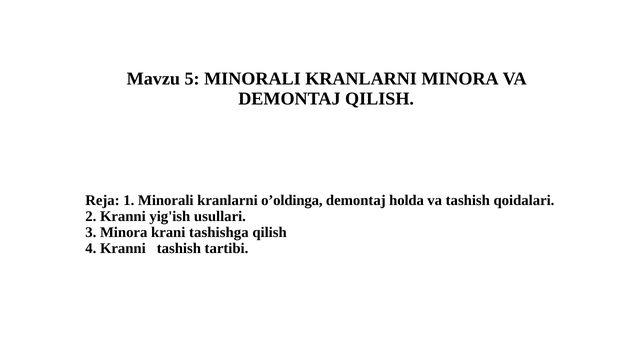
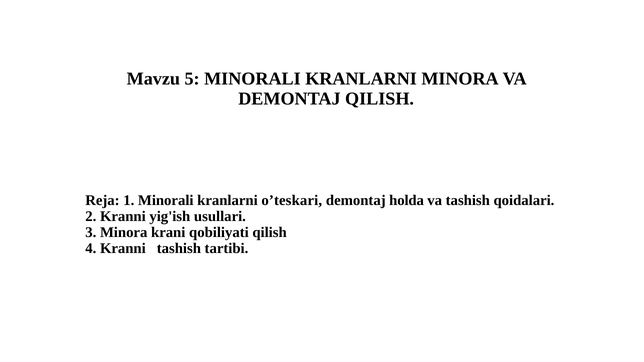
o’oldinga: o’oldinga -> o’teskari (292, 201)
tashishga: tashishga -> qobiliyati (219, 232)
